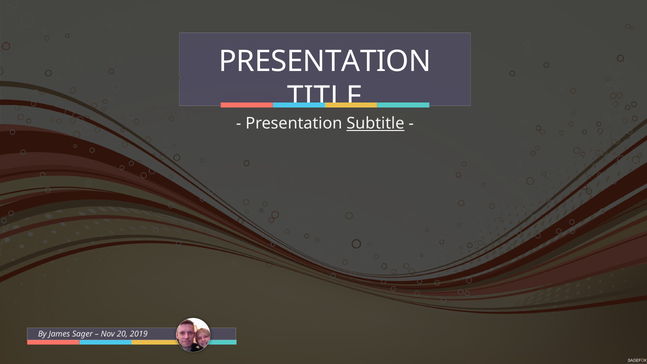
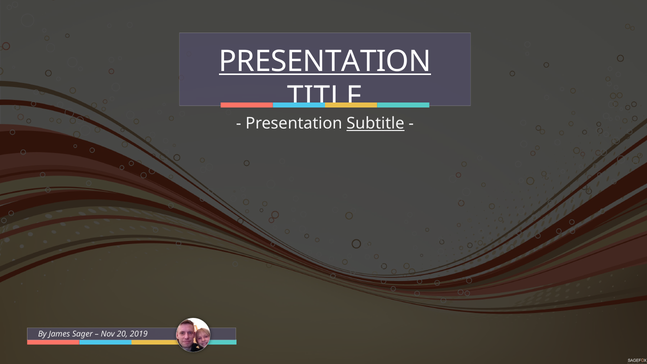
PRESENTATION underline: none -> present (325, 61)
